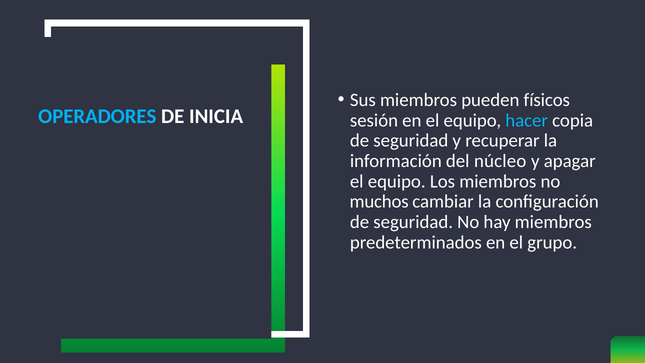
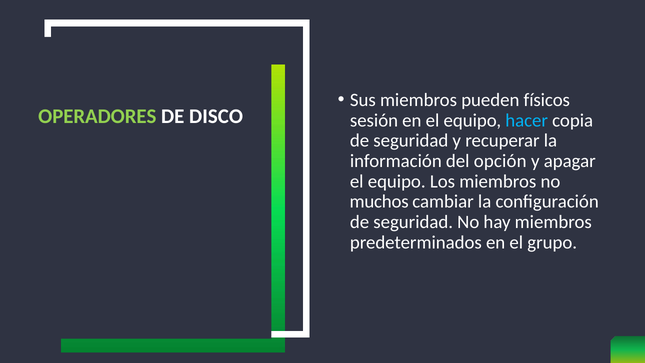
OPERADORES colour: light blue -> light green (97, 116)
INICIA: INICIA -> DISCO (216, 116)
núcleo: núcleo -> opción (500, 161)
